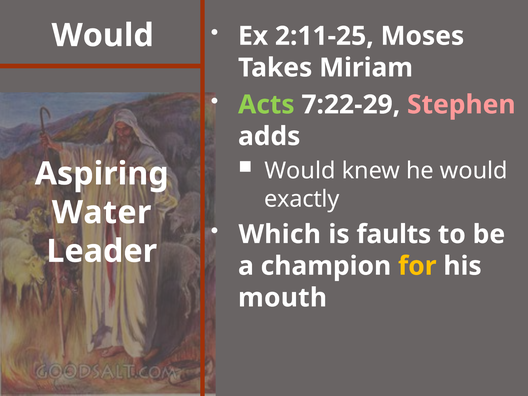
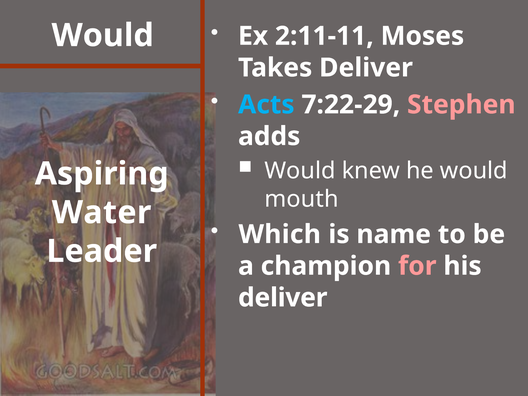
2:11-25: 2:11-25 -> 2:11-11 (324, 36)
Takes Miriam: Miriam -> Deliver (366, 68)
Acts colour: light green -> light blue (266, 105)
exactly: exactly -> mouth (302, 199)
faults: faults -> name (394, 234)
for colour: yellow -> pink (417, 266)
mouth: mouth -> deliver (283, 298)
